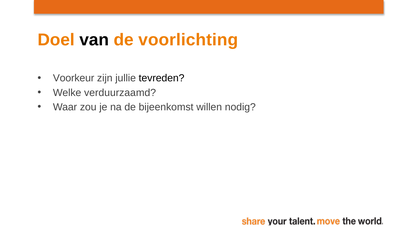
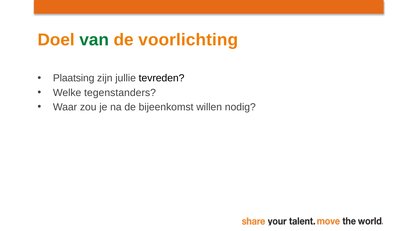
van colour: black -> green (94, 40)
Voorkeur: Voorkeur -> Plaatsing (74, 78)
verduurzaamd: verduurzaamd -> tegenstanders (120, 93)
